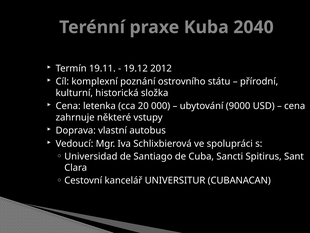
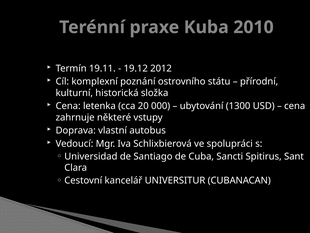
2040: 2040 -> 2010 (253, 27)
9000: 9000 -> 1300 (238, 106)
